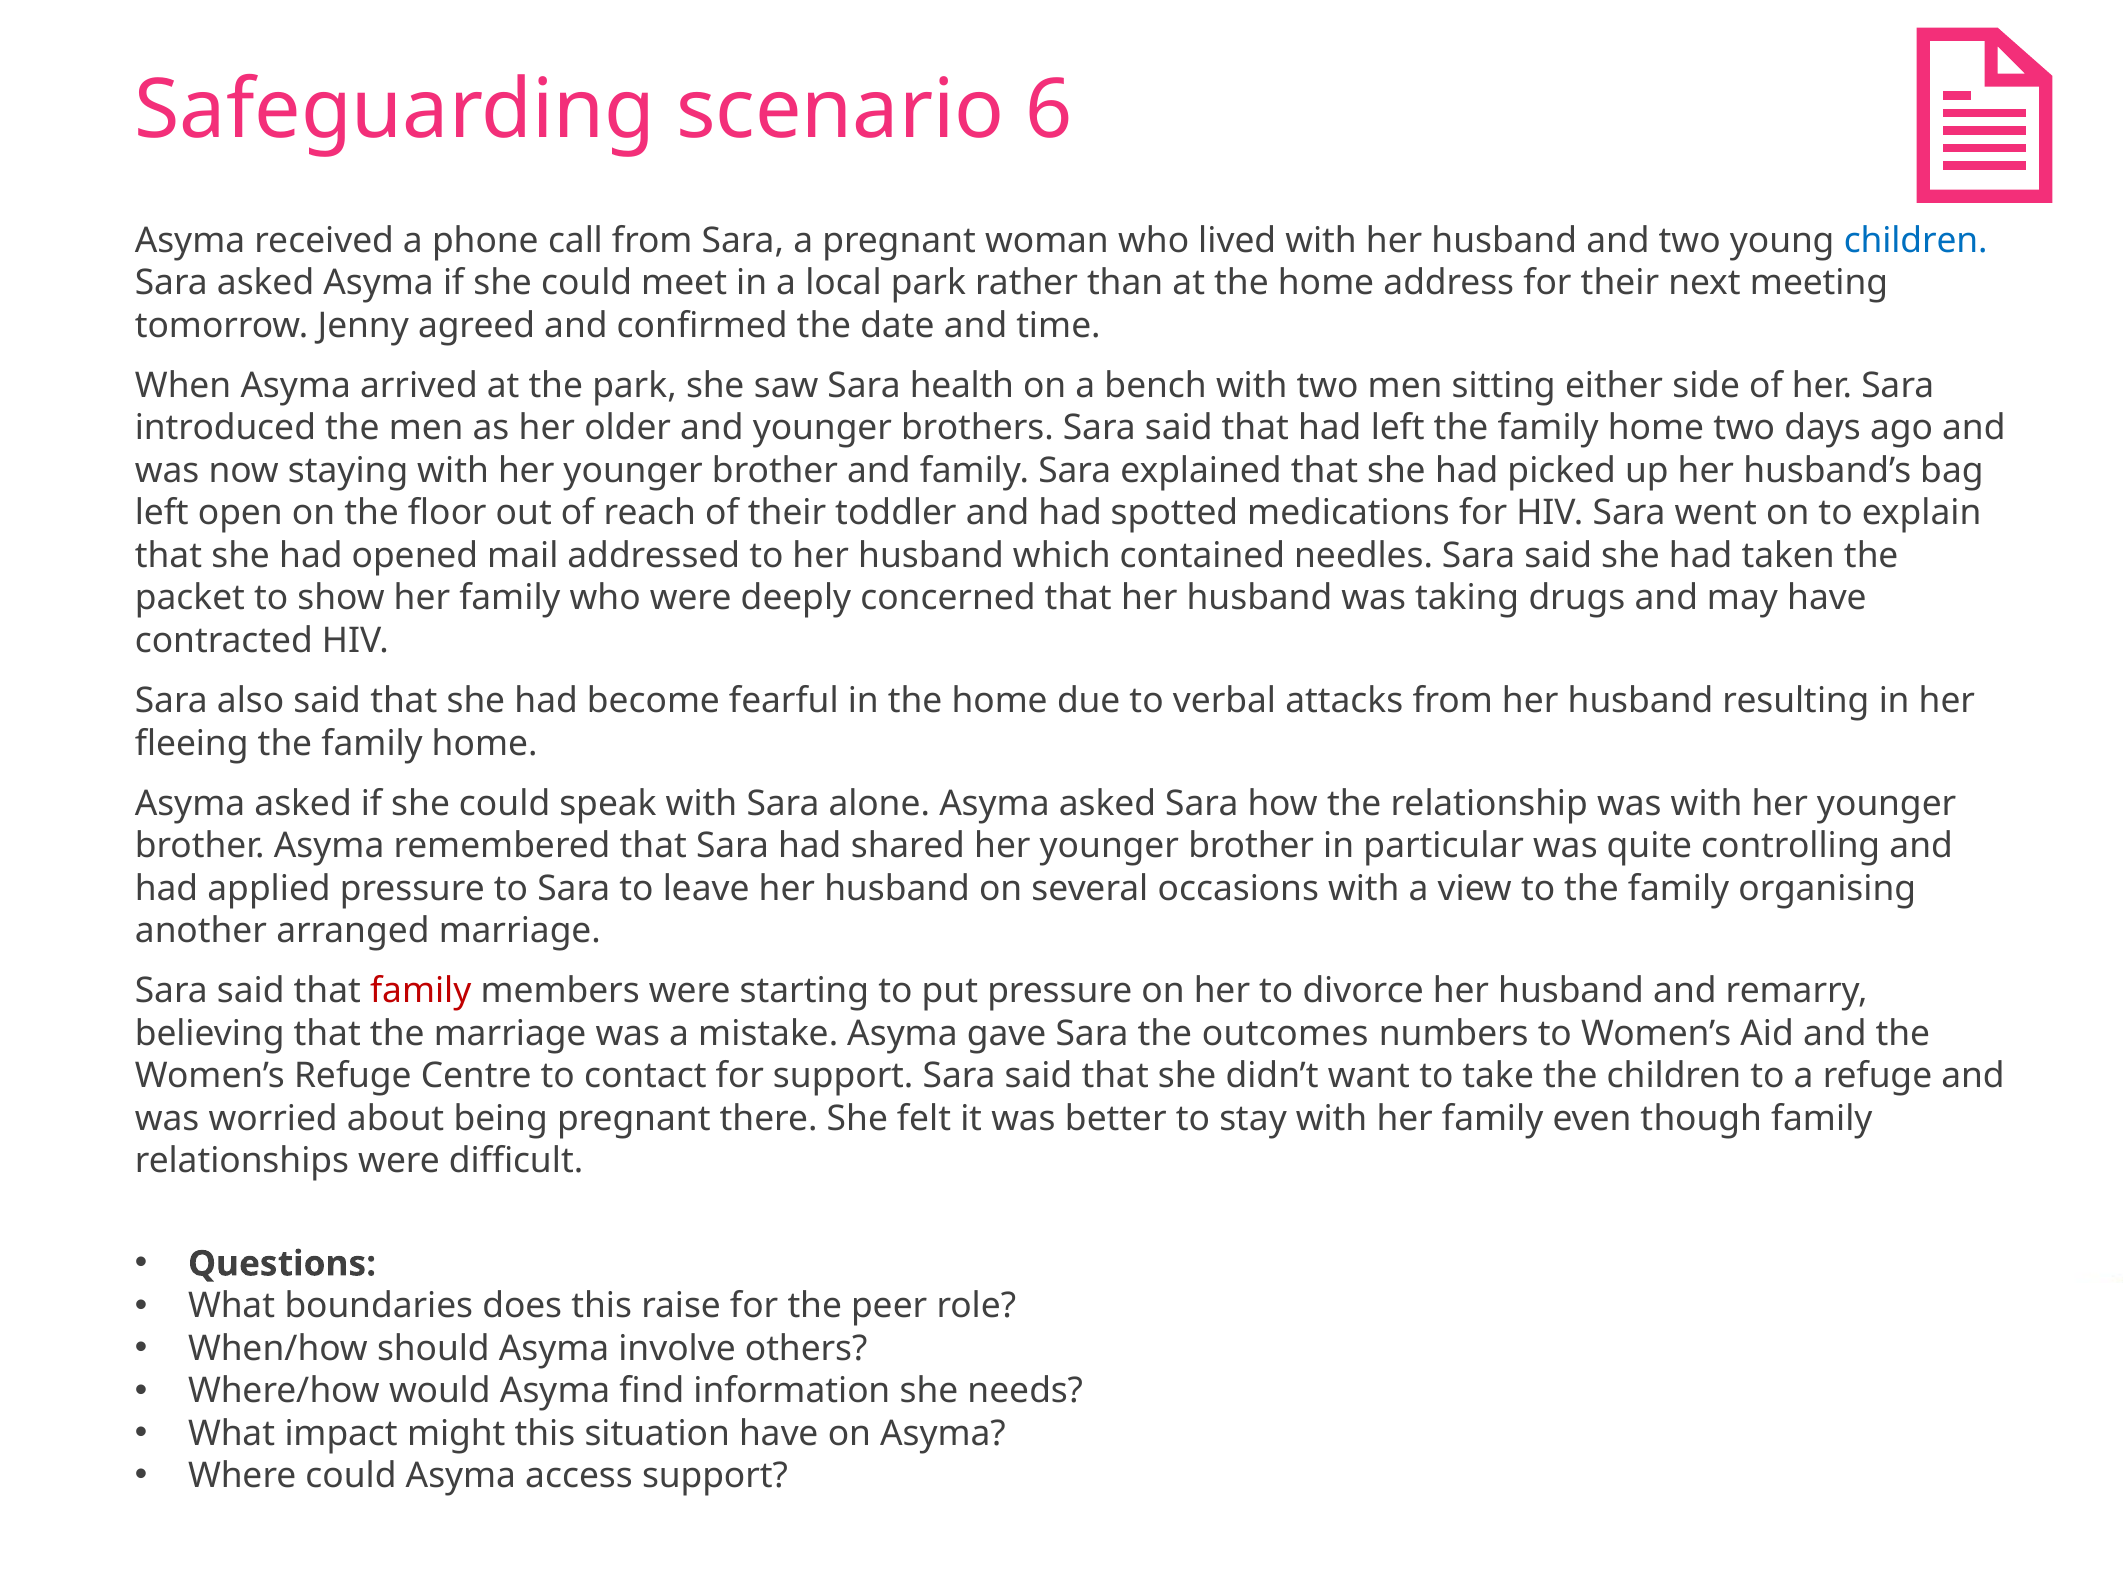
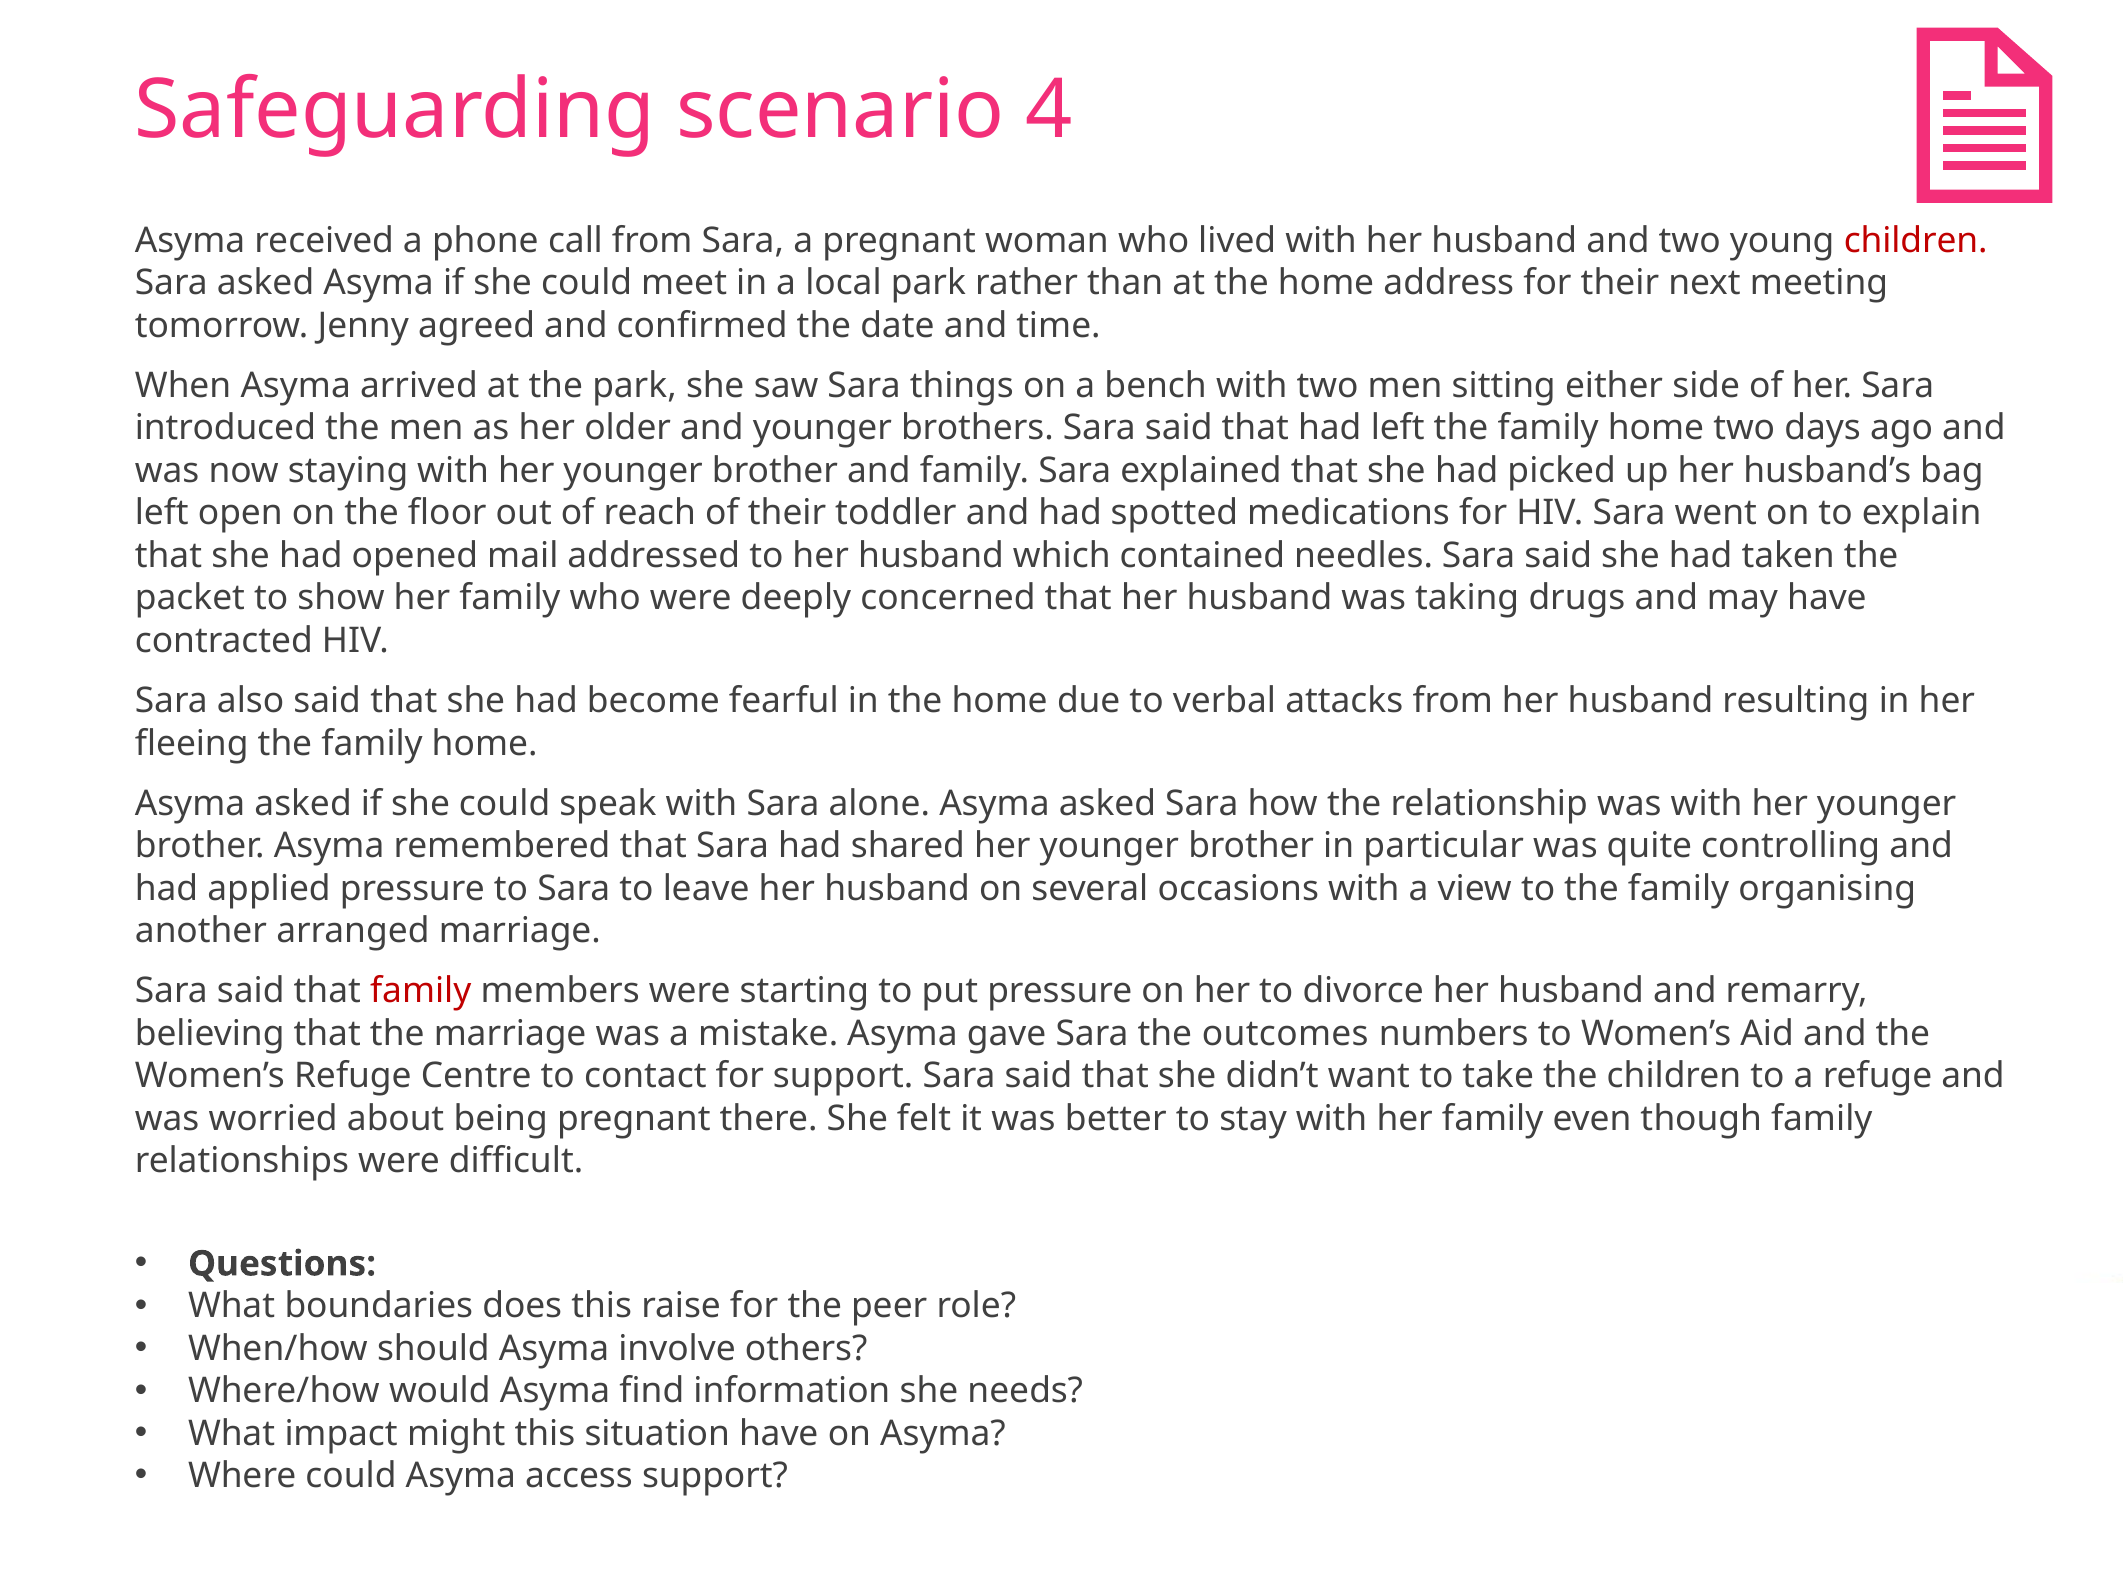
6: 6 -> 4 (1049, 110)
children colour: blue -> red (1916, 241)
health: health -> things (962, 386)
